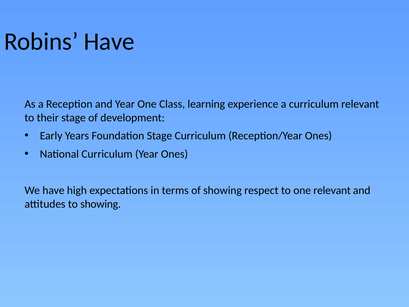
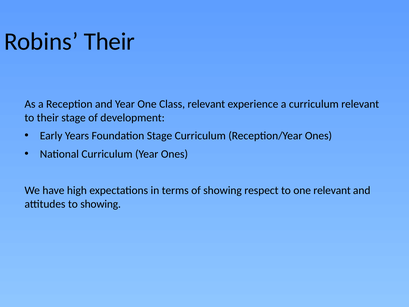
Robins Have: Have -> Their (109, 42)
Class learning: learning -> relevant (206, 104)
